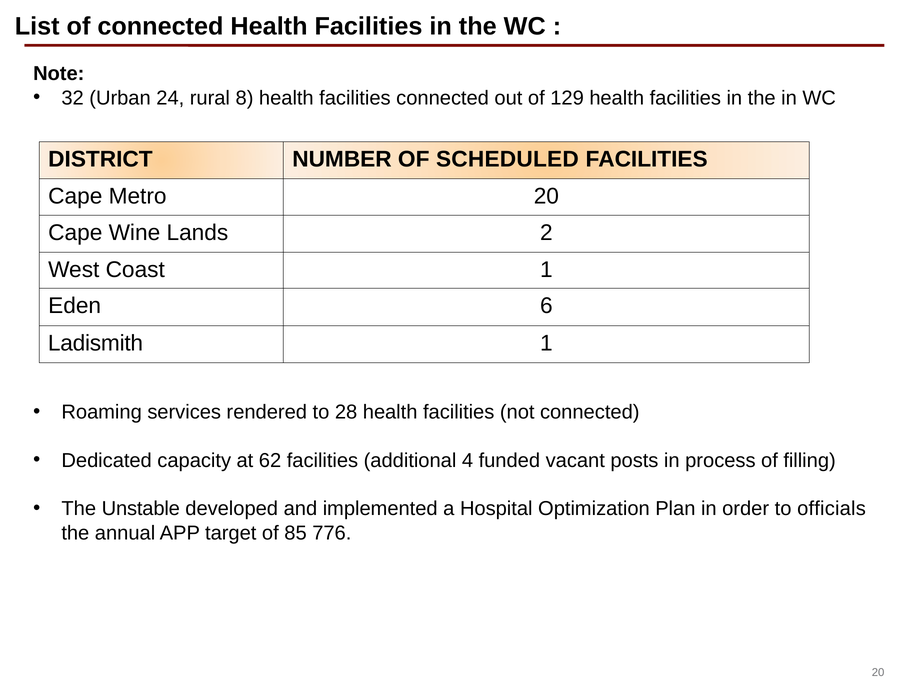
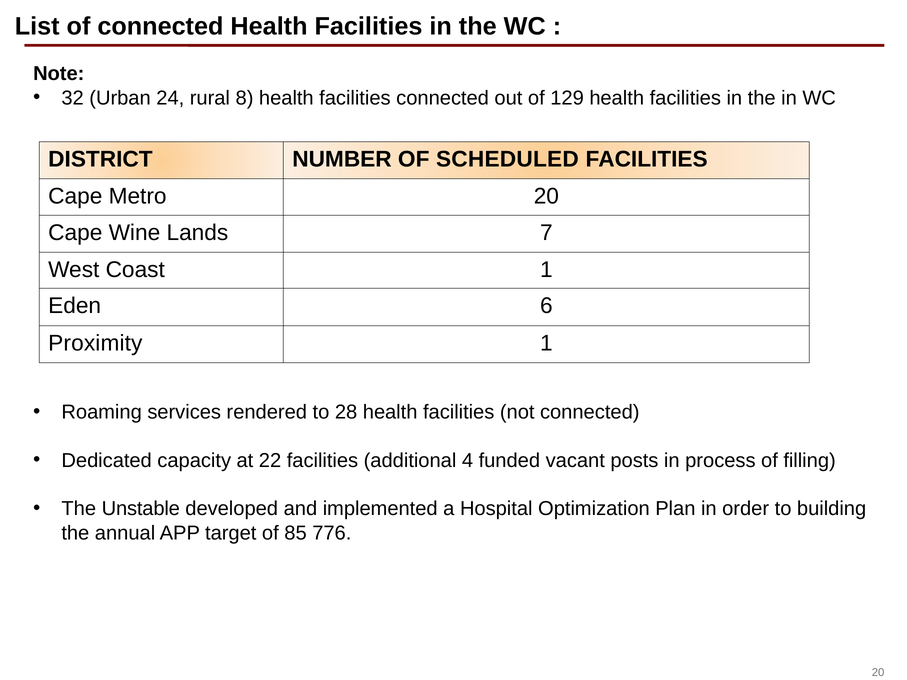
2: 2 -> 7 (546, 233)
Ladismith: Ladismith -> Proximity (95, 343)
62: 62 -> 22 (270, 461)
officials: officials -> building (832, 509)
